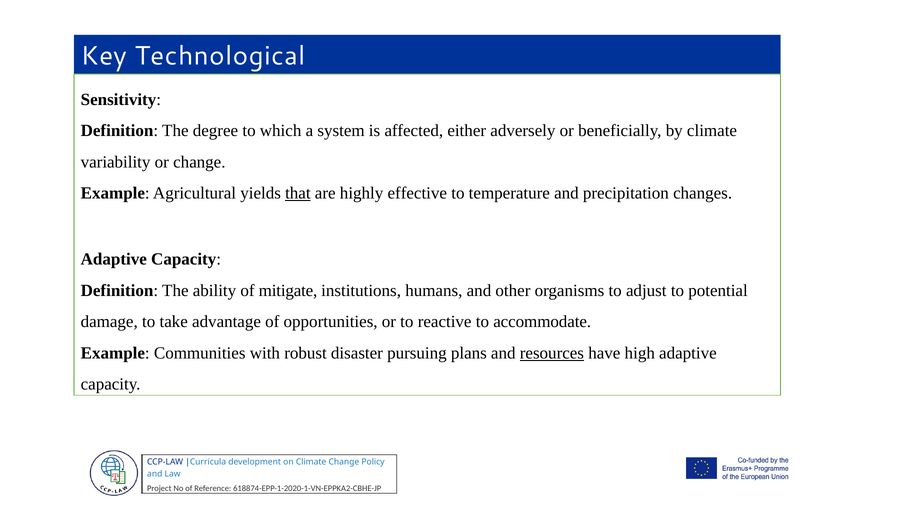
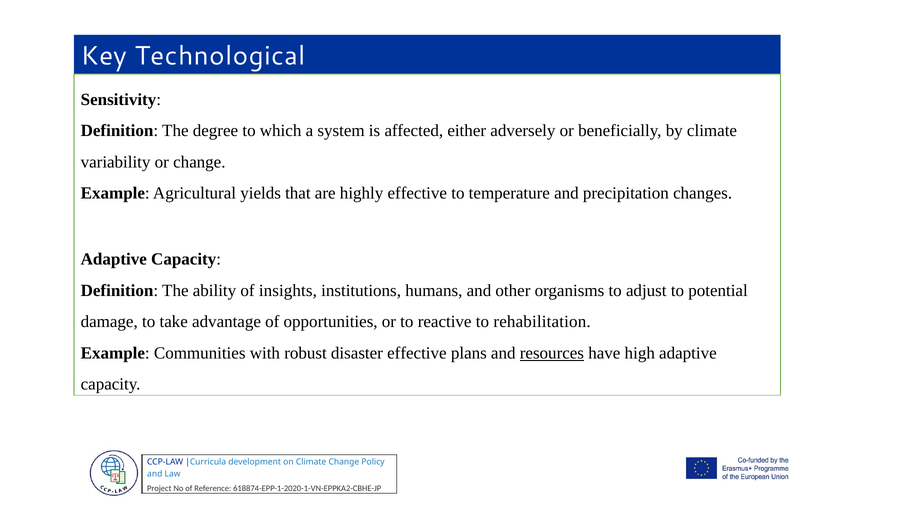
that underline: present -> none (298, 193)
mitigate: mitigate -> insights (288, 290)
accommodate: accommodate -> rehabilitation (542, 322)
disaster pursuing: pursuing -> effective (417, 353)
